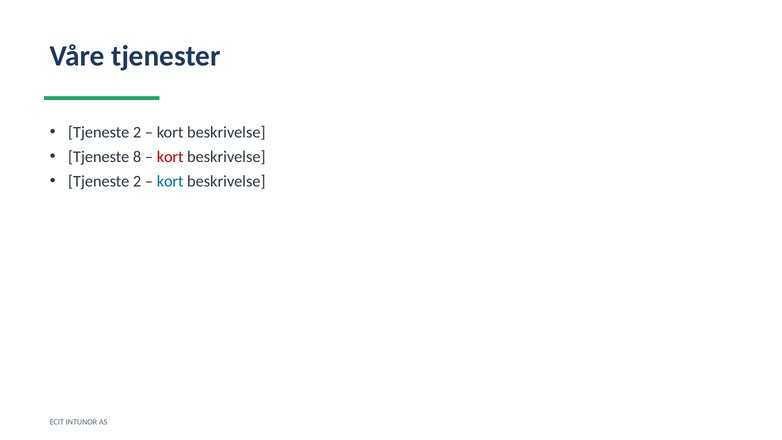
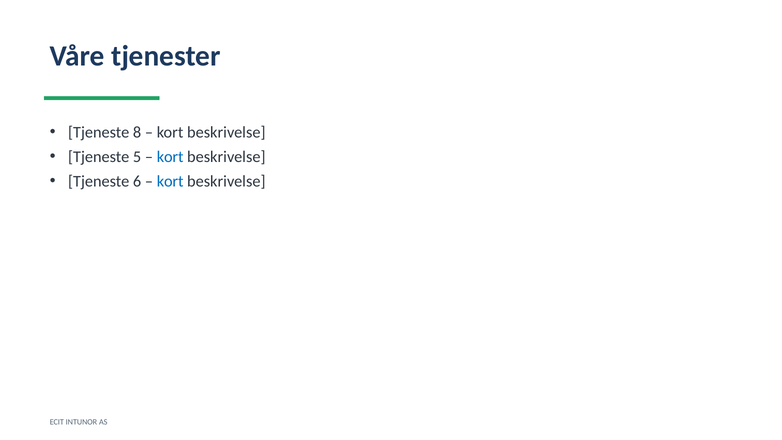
2: 2 -> 8 (137, 132)
8: 8 -> 5 (137, 157)
kort colour: red -> blue (170, 157)
2: 2 -> 6 (137, 181)
